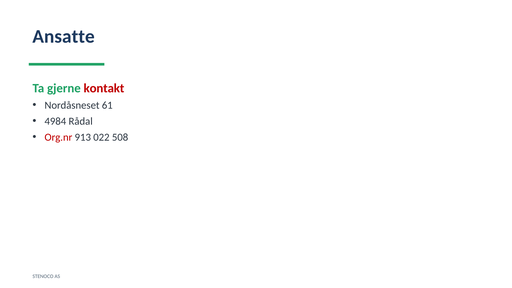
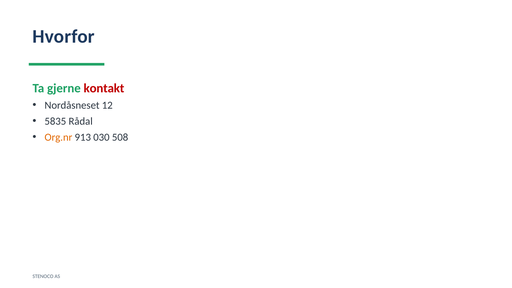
Ansatte: Ansatte -> Hvorfor (64, 37)
61: 61 -> 12 (107, 105)
4984: 4984 -> 5835 (55, 121)
Org.nr colour: red -> orange (58, 137)
022: 022 -> 030 (101, 137)
